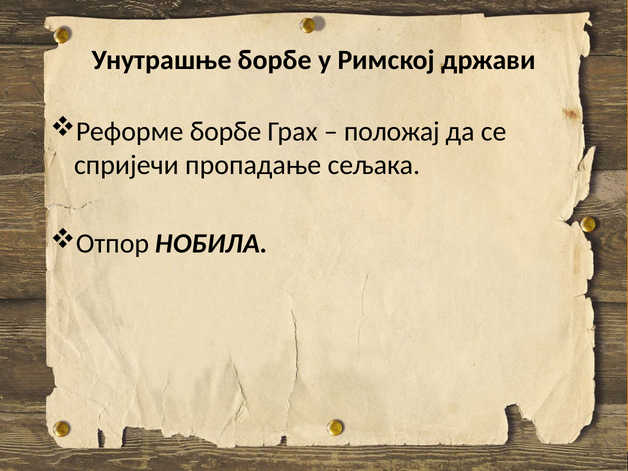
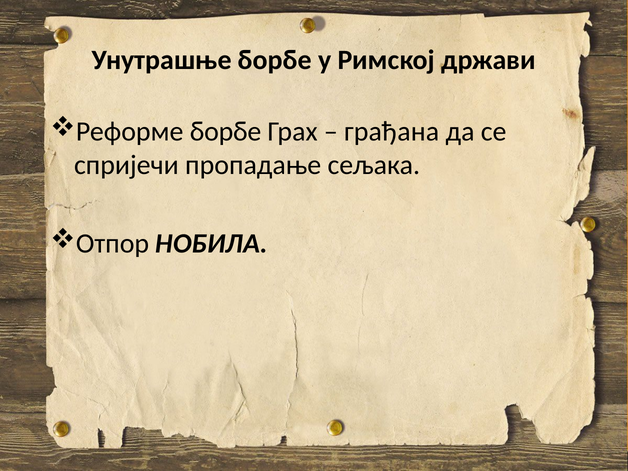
положај: положај -> грађана (392, 132)
